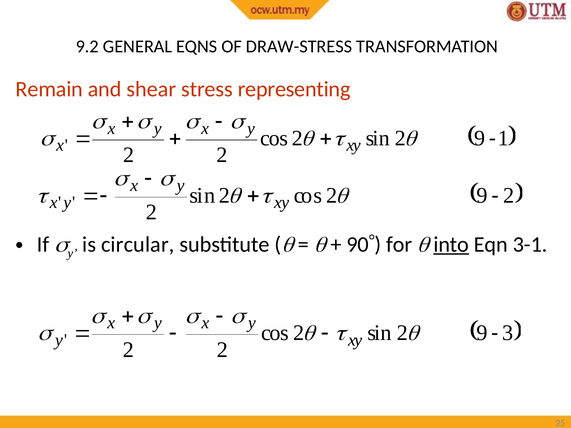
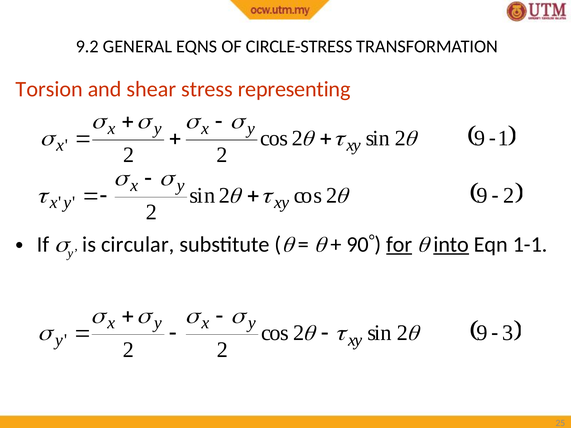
DRAW-STRESS: DRAW-STRESS -> CIRCLE-STRESS (299, 46)
Remain: Remain -> Torsion (49, 89)
for underline: none -> present (399, 245)
3-1: 3-1 -> 1-1 (530, 245)
